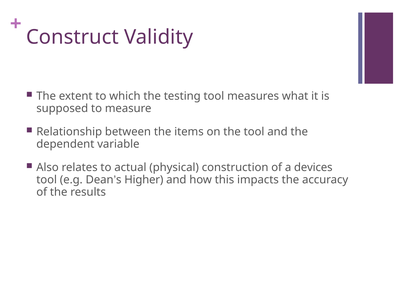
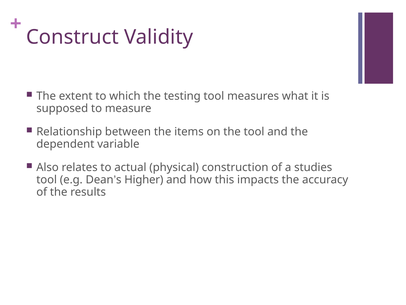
devices: devices -> studies (313, 167)
